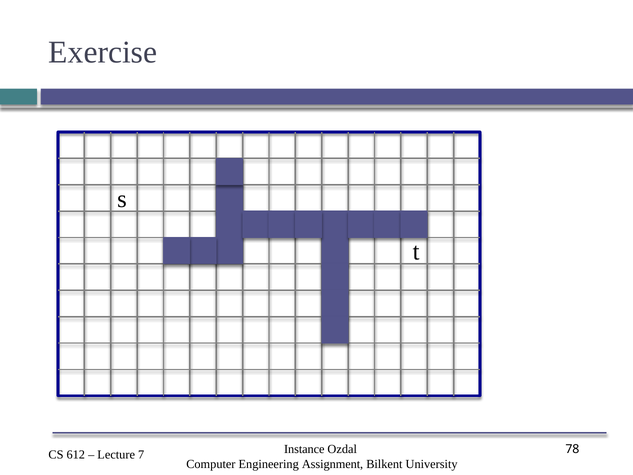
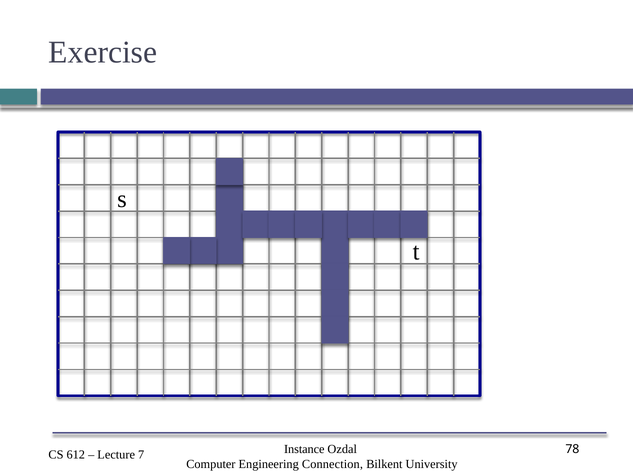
Assignment: Assignment -> Connection (332, 464)
